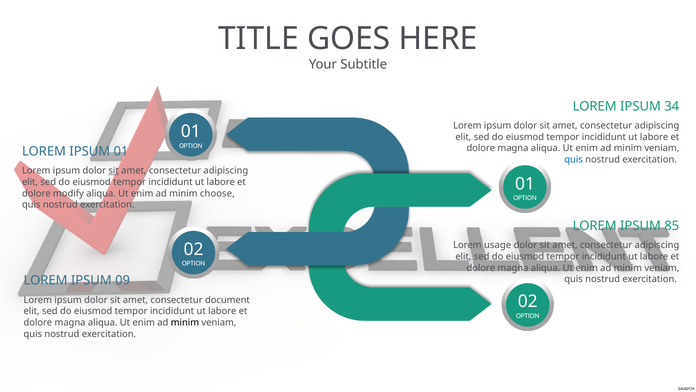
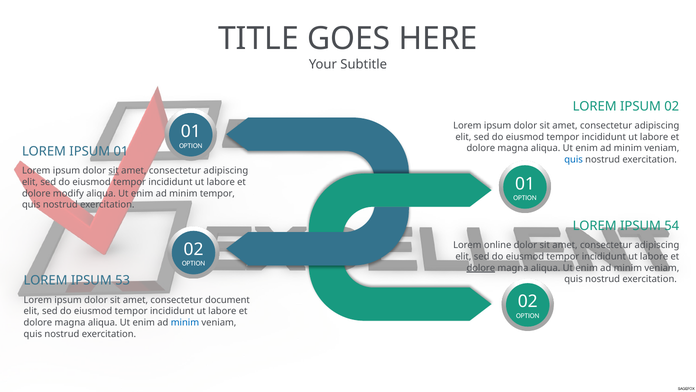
IPSUM 34: 34 -> 02 (672, 106)
minim choose: choose -> tempor (217, 193)
85: 85 -> 54 (672, 226)
usage: usage -> online (498, 245)
dolore underline: none -> present (481, 268)
09: 09 -> 53 (123, 280)
minim colour: black -> blue (185, 322)
